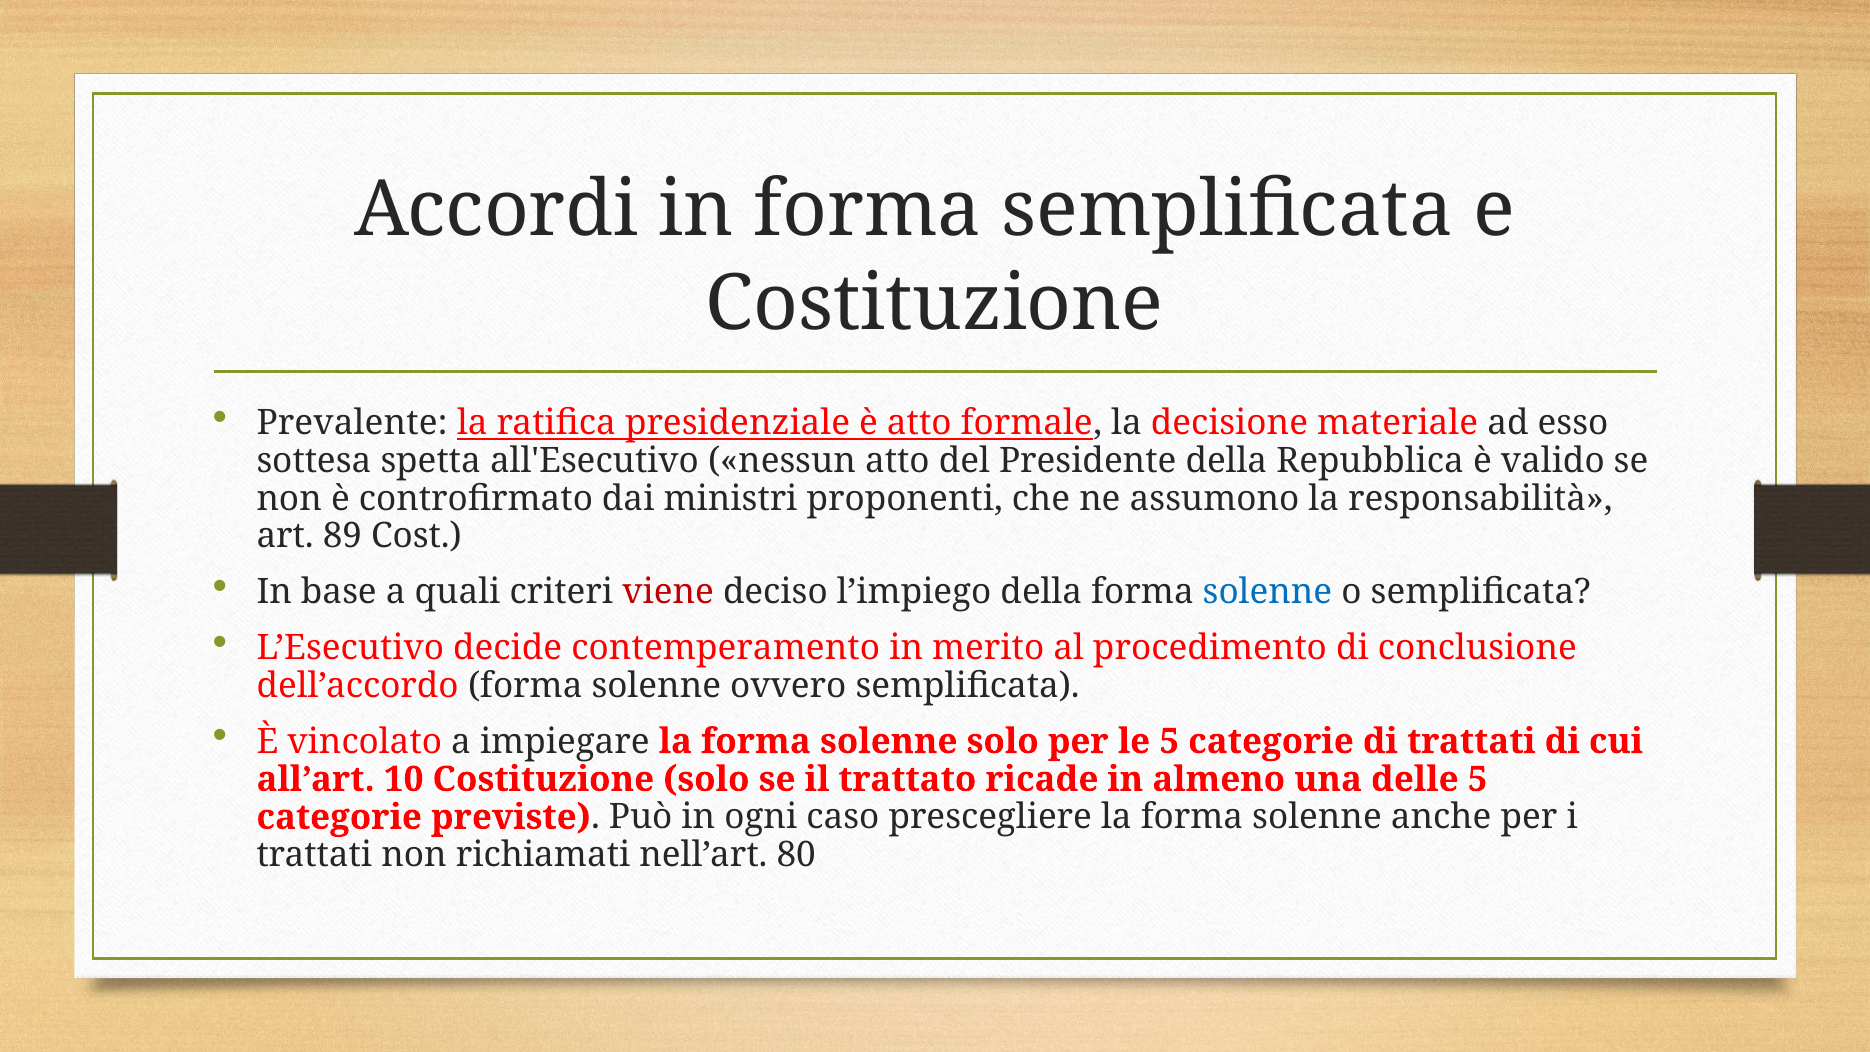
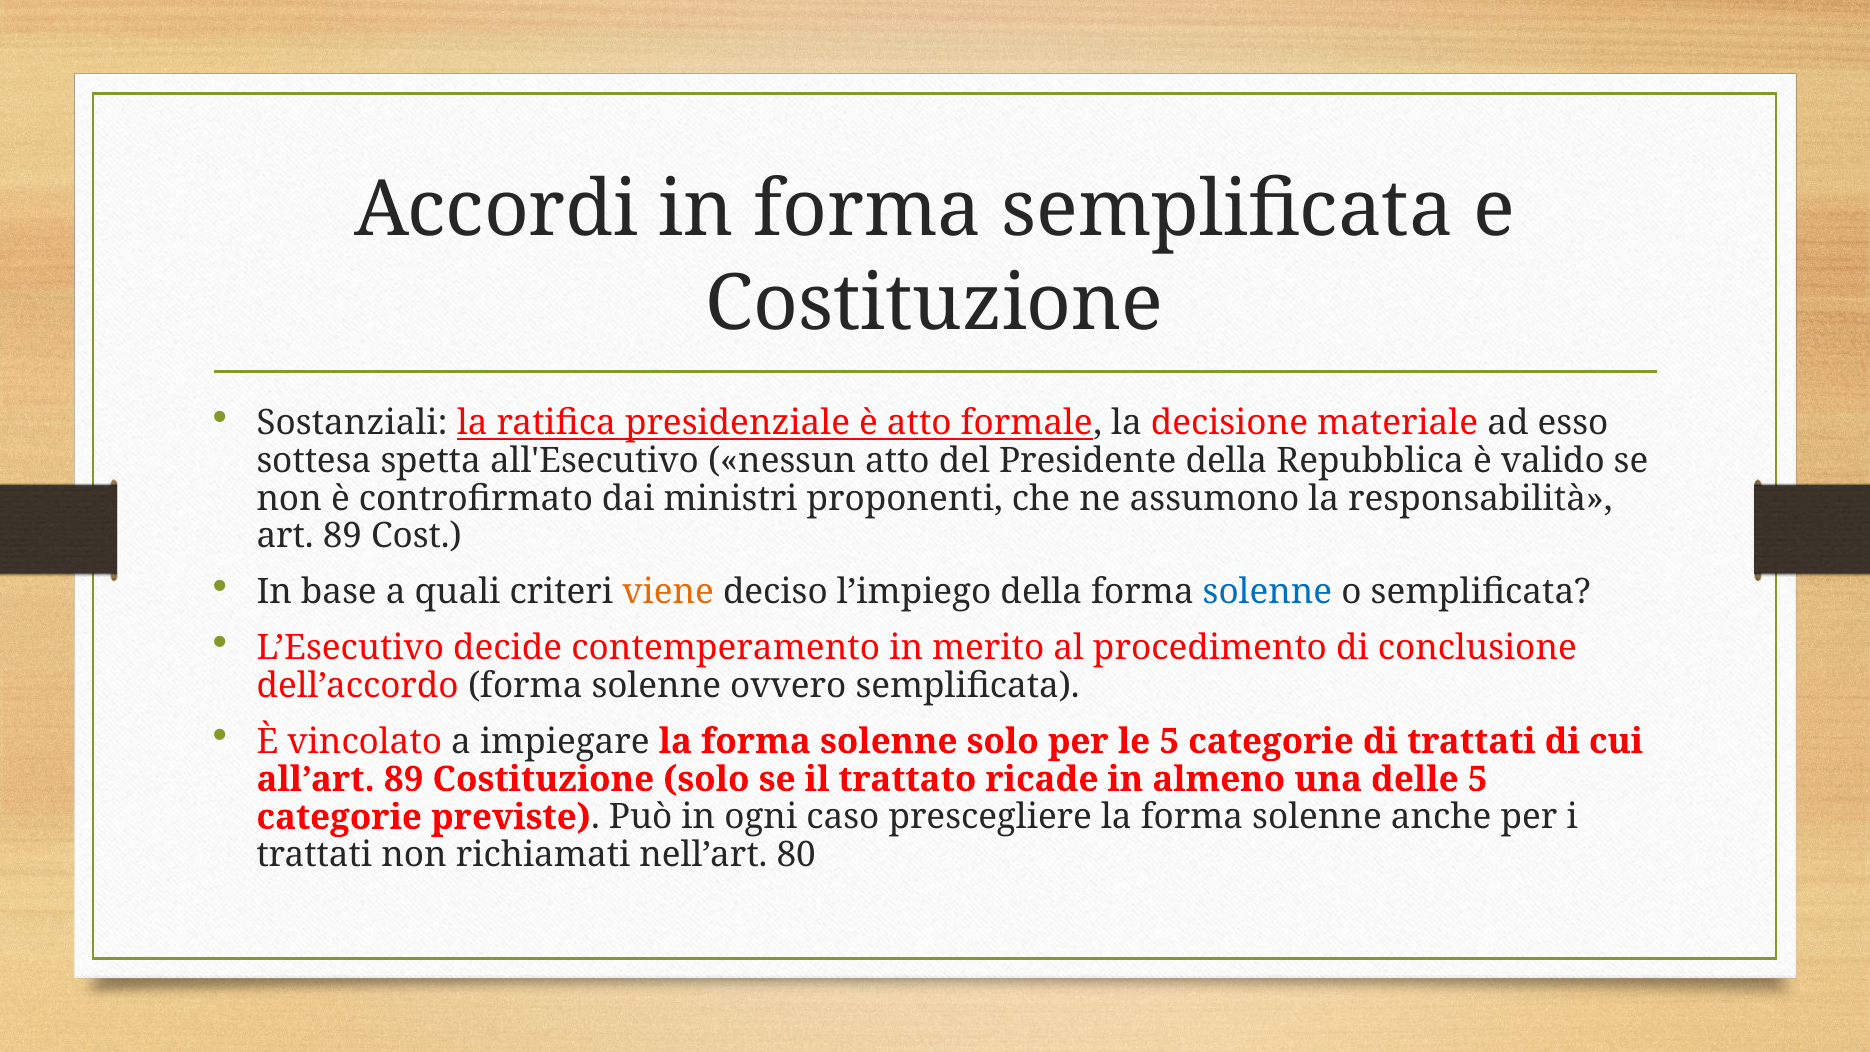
Prevalente: Prevalente -> Sostanziali (352, 423)
viene colour: red -> orange (668, 592)
all’art 10: 10 -> 89 (404, 779)
